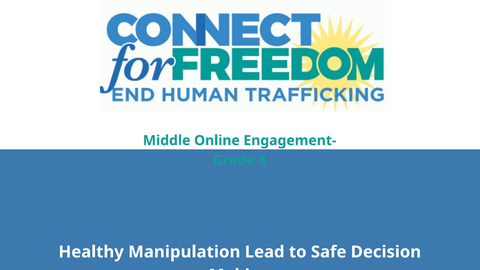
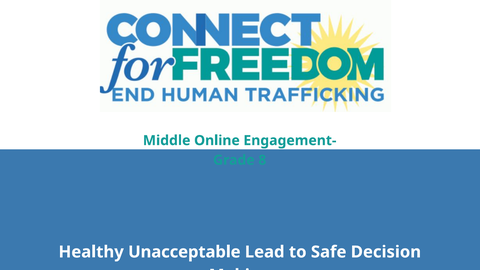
Manipulation: Manipulation -> Unacceptable (184, 252)
